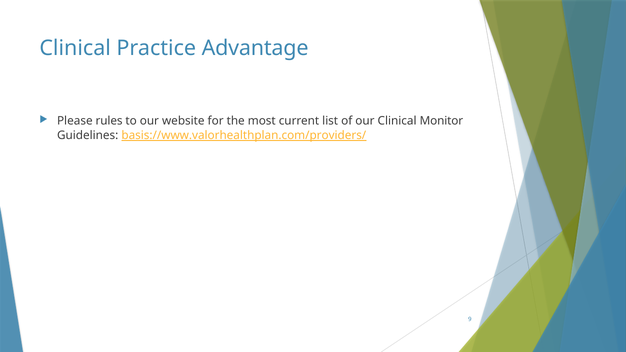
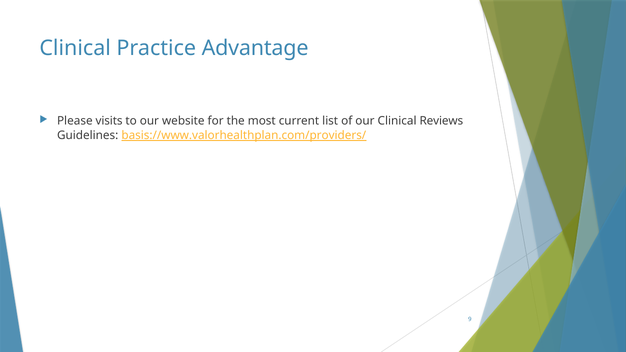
rules: rules -> visits (109, 121)
Monitor: Monitor -> Reviews (441, 121)
